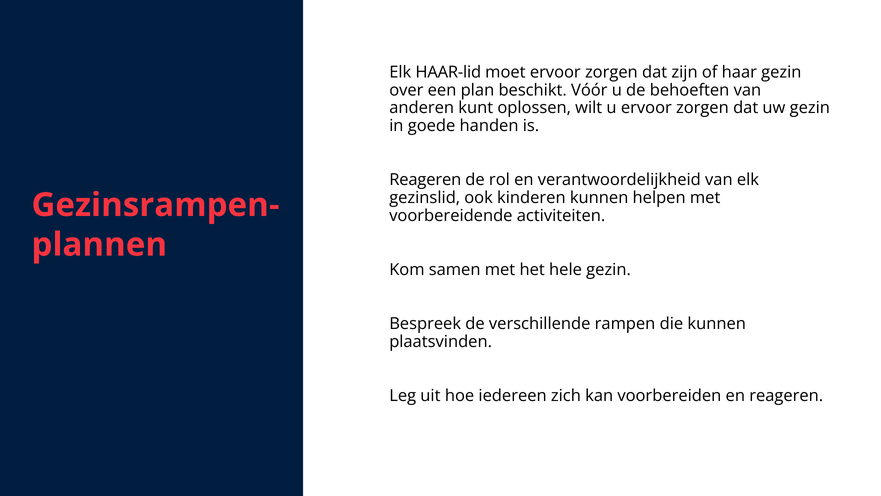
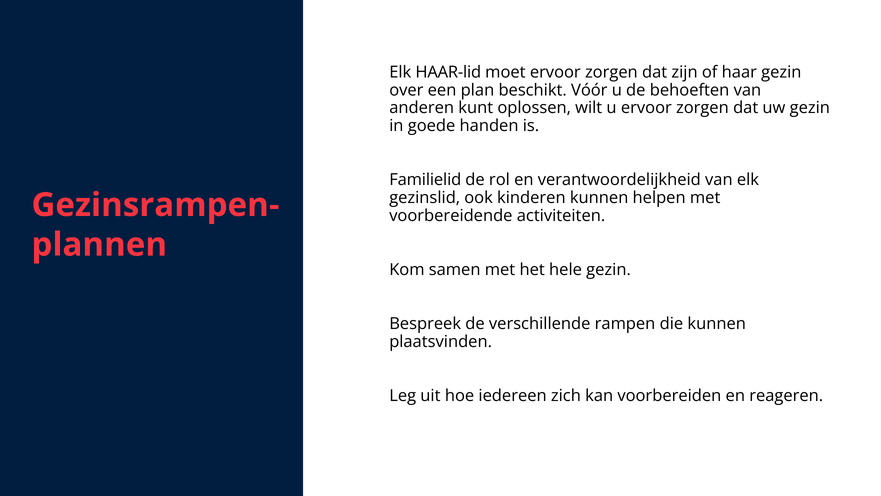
Reageren: Reageren -> Familielid (425, 180)
